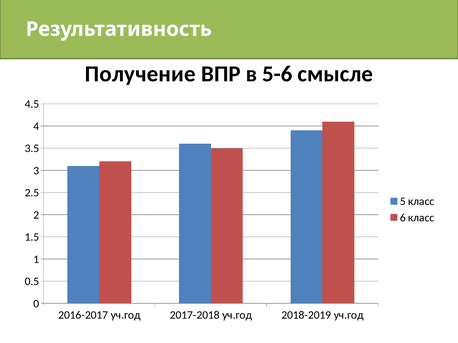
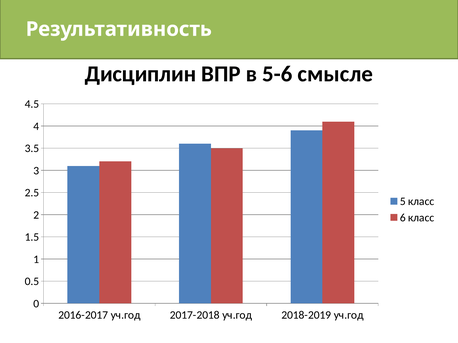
Получение: Получение -> Дисциплин (141, 74)
